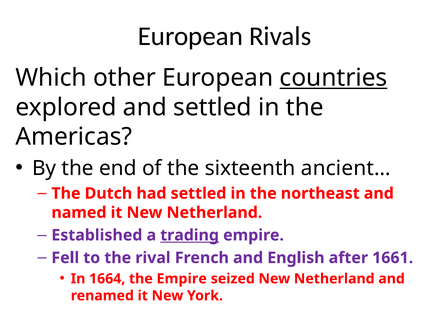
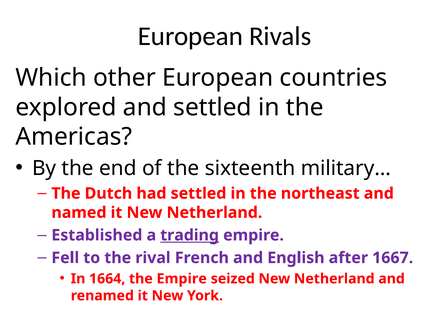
countries underline: present -> none (334, 78)
ancient…: ancient… -> military… (346, 168)
1661: 1661 -> 1667 (393, 257)
